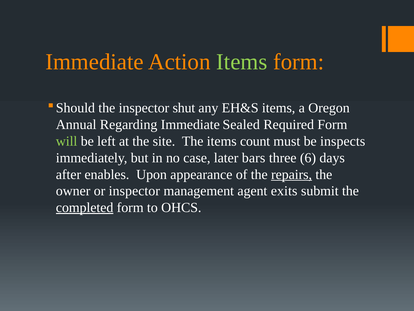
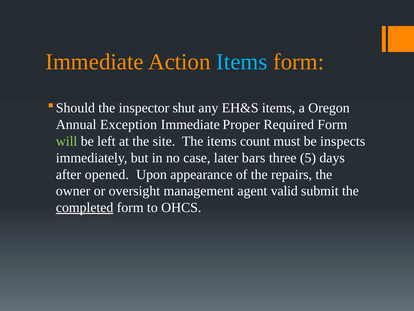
Items colour: light green -> light blue (242, 62)
Regarding: Regarding -> Exception (129, 124)
Sealed: Sealed -> Proper (241, 124)
6: 6 -> 5 (308, 158)
enables: enables -> opened (107, 174)
repairs underline: present -> none (292, 174)
or inspector: inspector -> oversight (134, 191)
exits: exits -> valid (284, 191)
